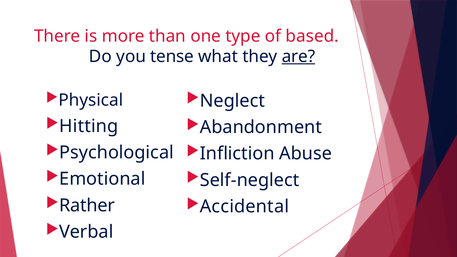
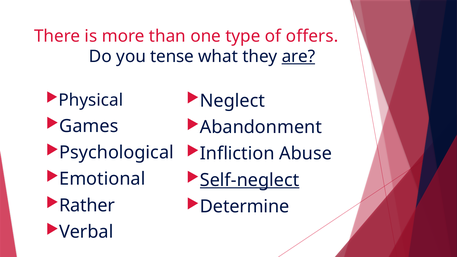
based: based -> offers (312, 36)
Hitting: Hitting -> Games (89, 126)
Self-neglect underline: none -> present (250, 180)
Accidental: Accidental -> Determine (245, 207)
